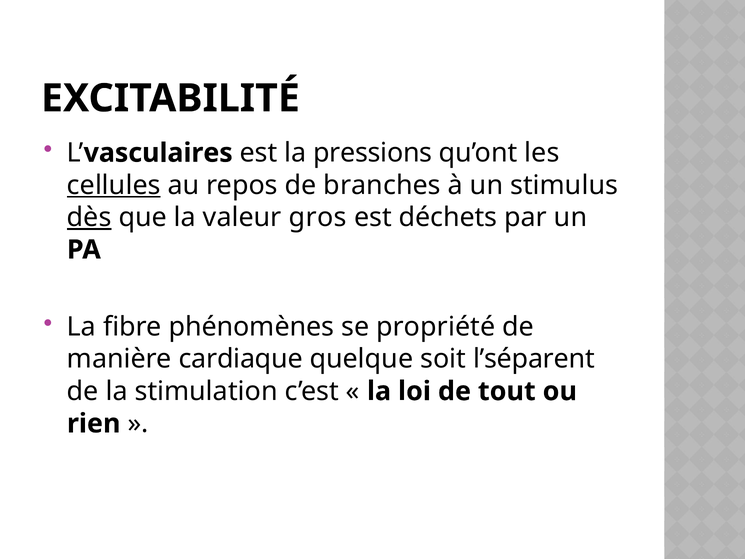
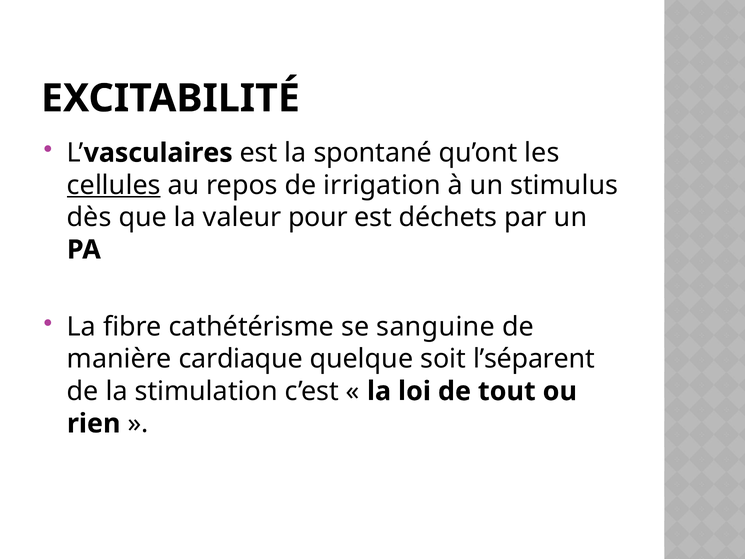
pressions: pressions -> spontané (373, 153)
branches: branches -> irrigation (382, 185)
dès underline: present -> none (89, 217)
gros: gros -> pour (318, 217)
phénomènes: phénomènes -> cathétérisme (251, 327)
propriété: propriété -> sanguine (436, 327)
